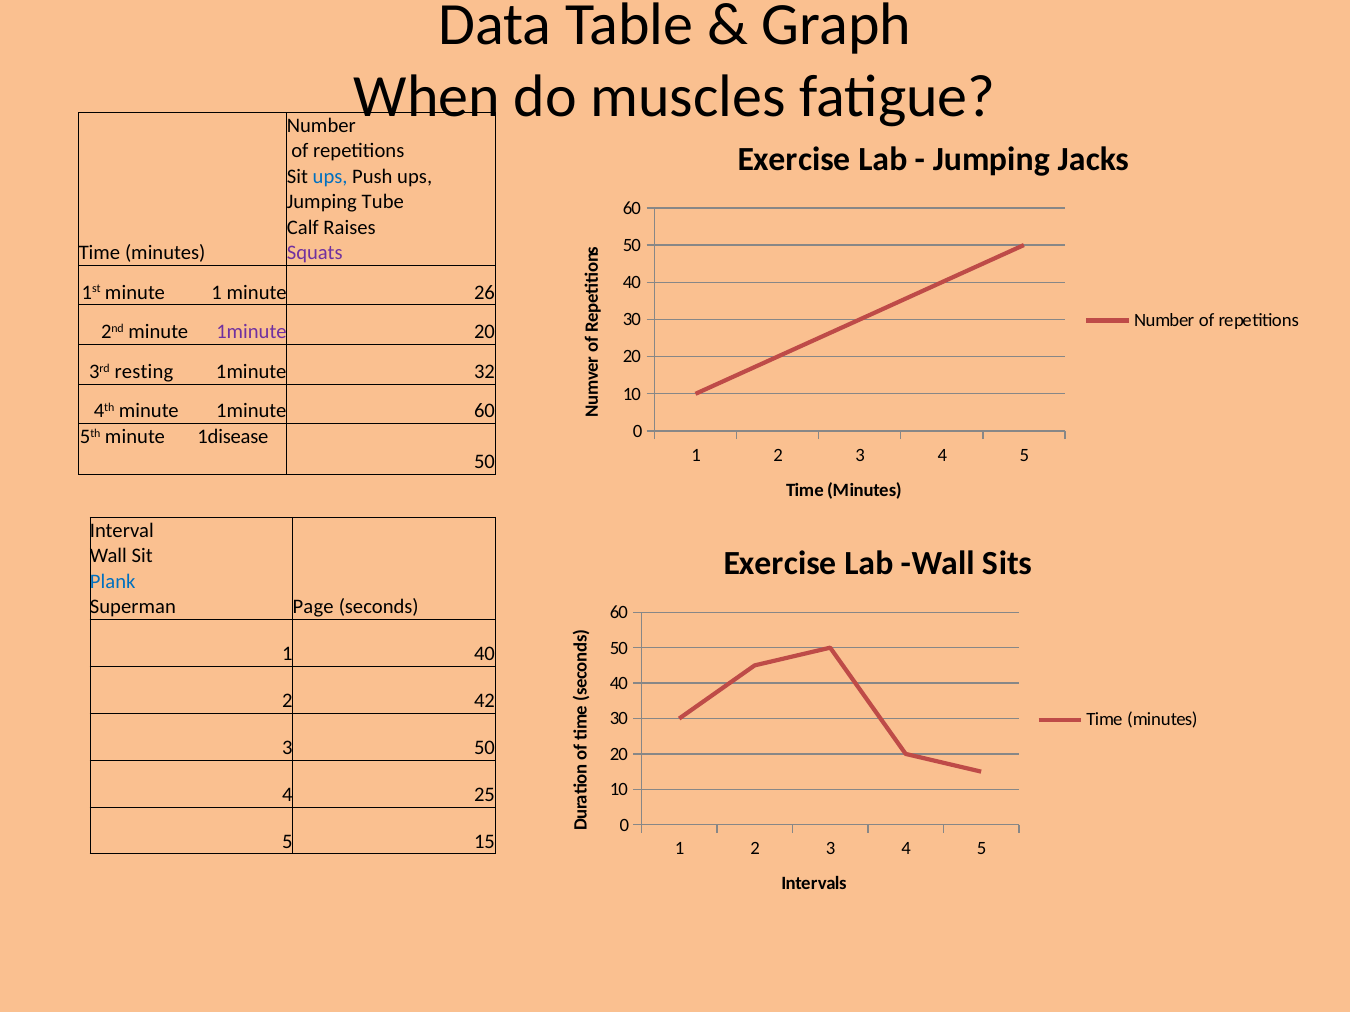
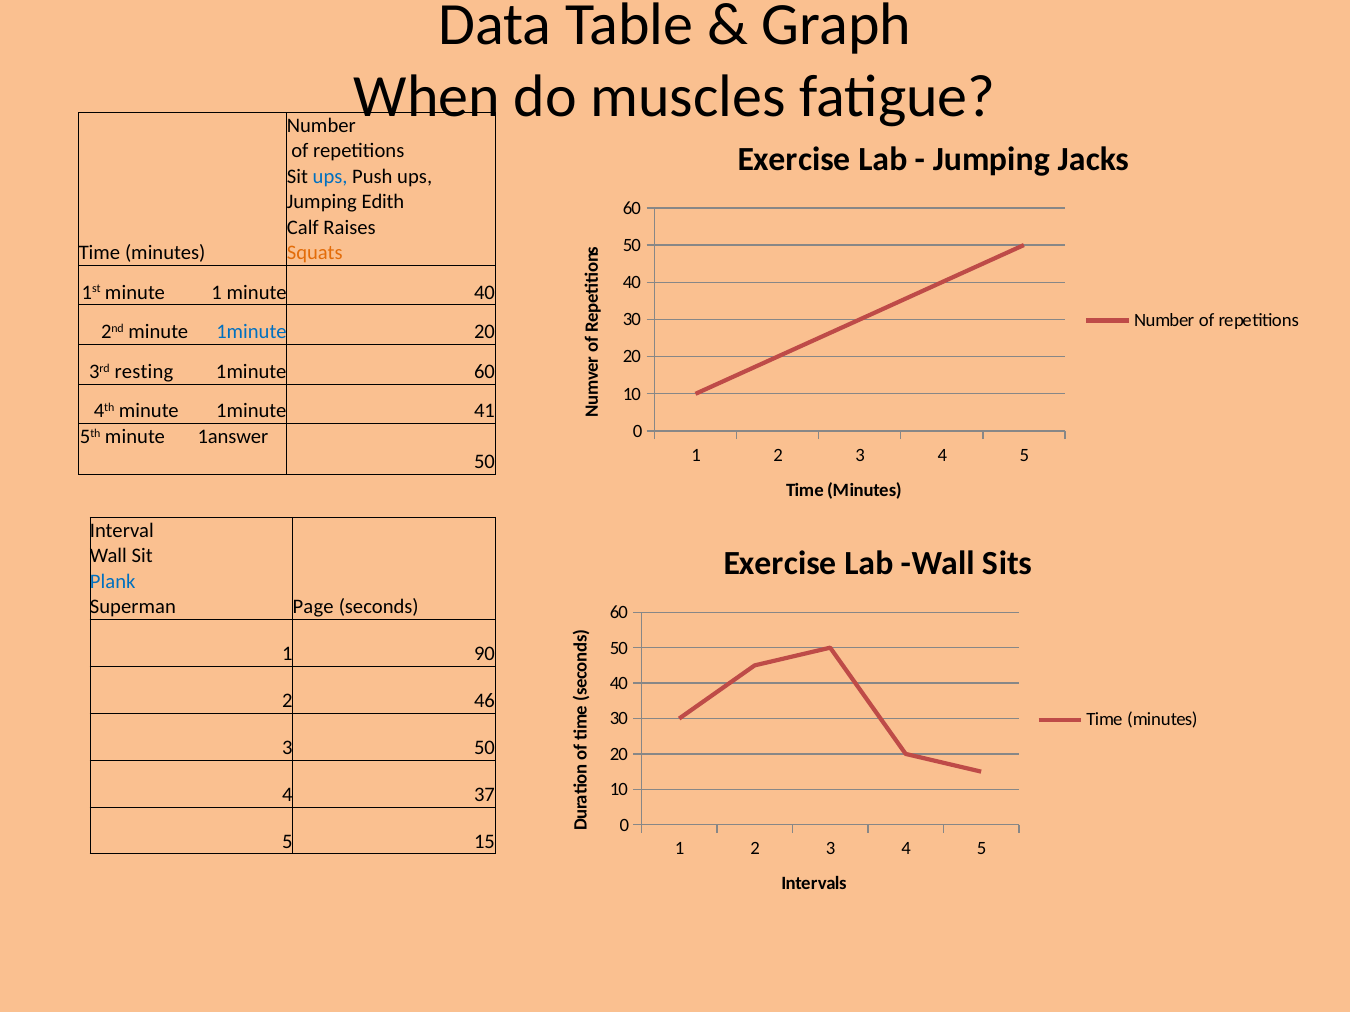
Tube: Tube -> Edith (383, 202)
Squats colour: purple -> orange (315, 253)
minute 26: 26 -> 40 (484, 292)
1minute colour: purple -> blue (251, 332)
1minute 32: 32 -> 60 (484, 372)
1minute 60: 60 -> 41 (484, 411)
1disease: 1disease -> 1answer (233, 437)
1 40: 40 -> 90 (485, 654)
42: 42 -> 46 (485, 701)
25: 25 -> 37 (485, 795)
